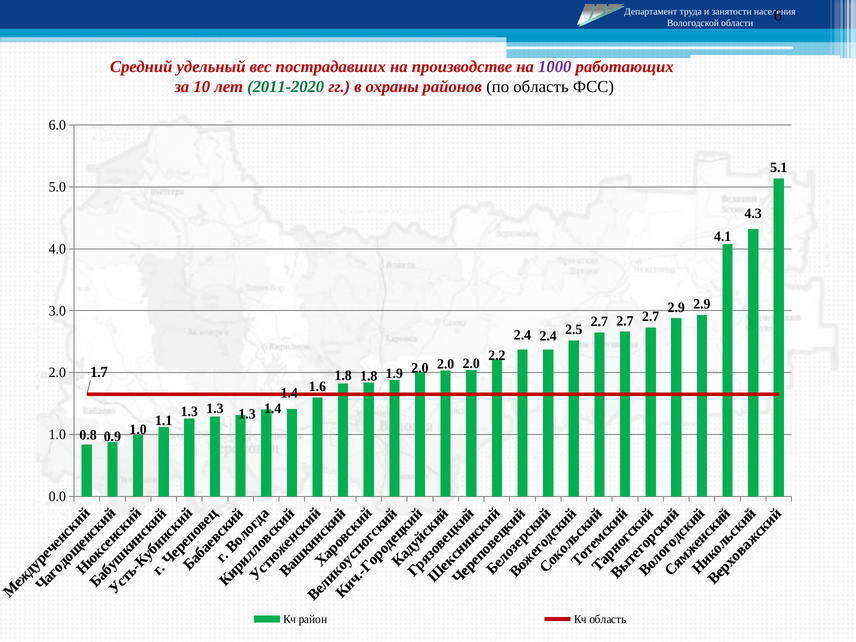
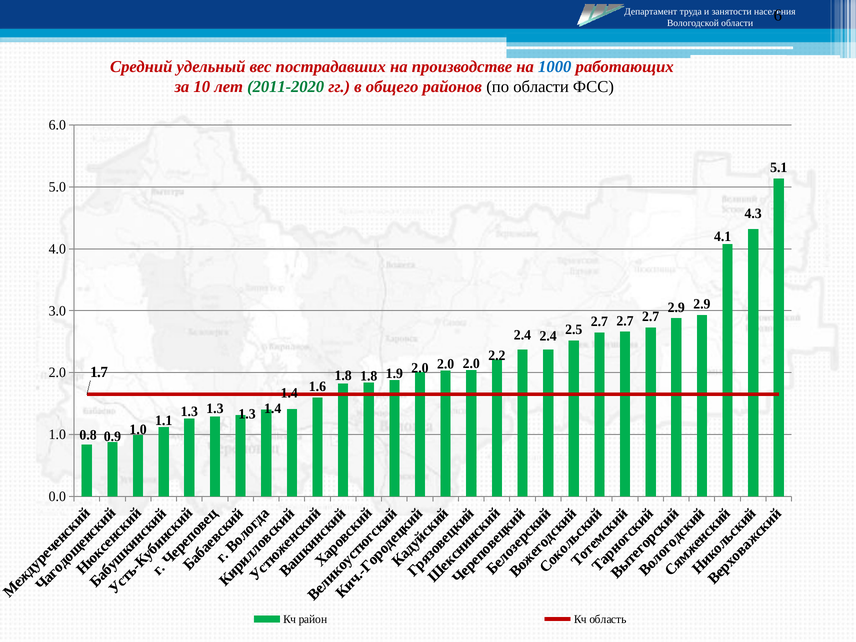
1000 colour: purple -> blue (555, 67)
охраны: охраны -> общего (392, 87)
по область: область -> области (541, 87)
